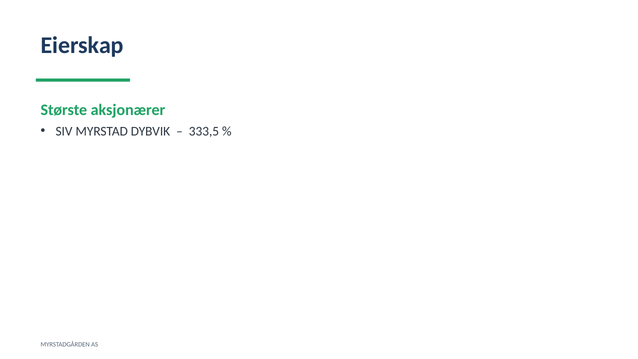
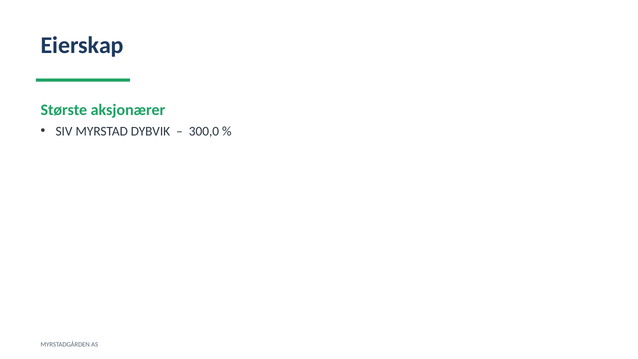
333,5: 333,5 -> 300,0 (204, 131)
